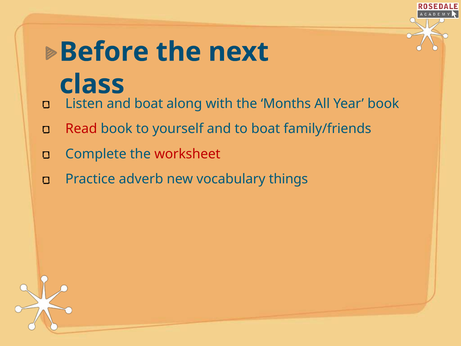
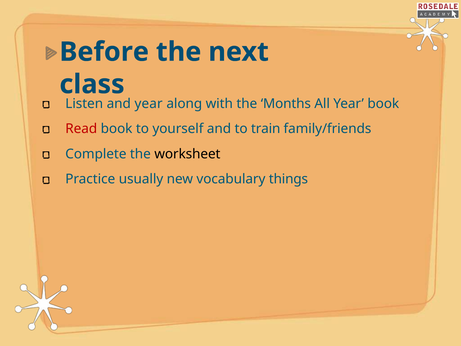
boat: boat -> year (149, 104)
to boat: boat -> train (266, 129)
worksheet colour: red -> black (187, 154)
adverb: adverb -> usually (141, 179)
